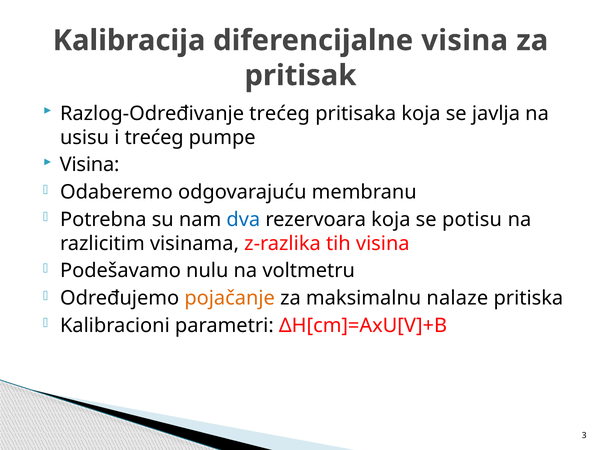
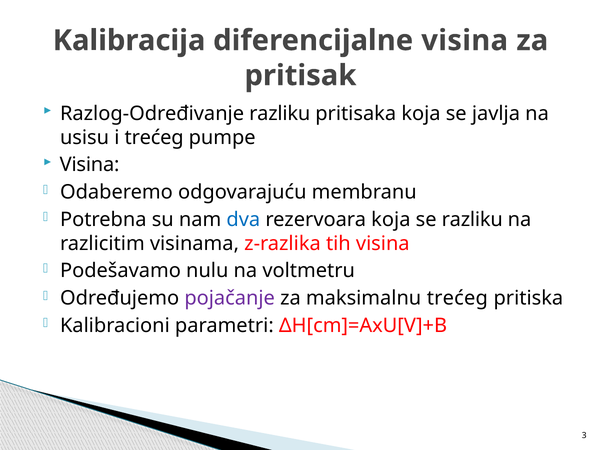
Razlog-Određivanje trećeg: trećeg -> razliku (280, 114)
se potisu: potisu -> razliku (472, 220)
pojačanje colour: orange -> purple (230, 299)
maksimalnu nalaze: nalaze -> trećeg (457, 299)
